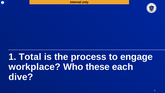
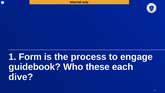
Total: Total -> Form (30, 57)
workplace: workplace -> guidebook (35, 67)
